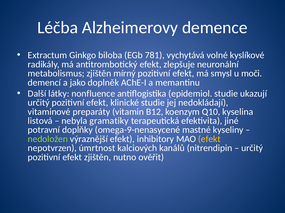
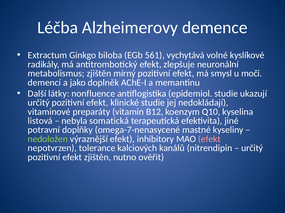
781: 781 -> 561 (155, 55)
gramatiky: gramatiky -> somatická (109, 121)
omega-9-nenasycené: omega-9-nenasycené -> omega-7-nenasycené (138, 130)
efekt colour: yellow -> pink (209, 139)
úmrtnost: úmrtnost -> tolerance (97, 149)
